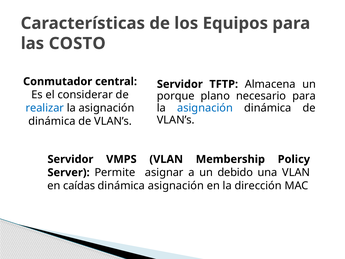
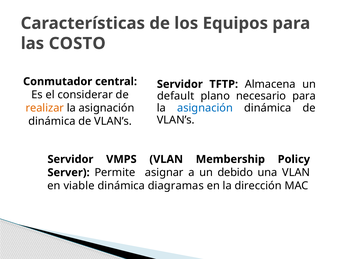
porque: porque -> default (176, 96)
realizar colour: blue -> orange (45, 108)
caídas: caídas -> viable (79, 186)
dinámica asignación: asignación -> diagramas (176, 186)
